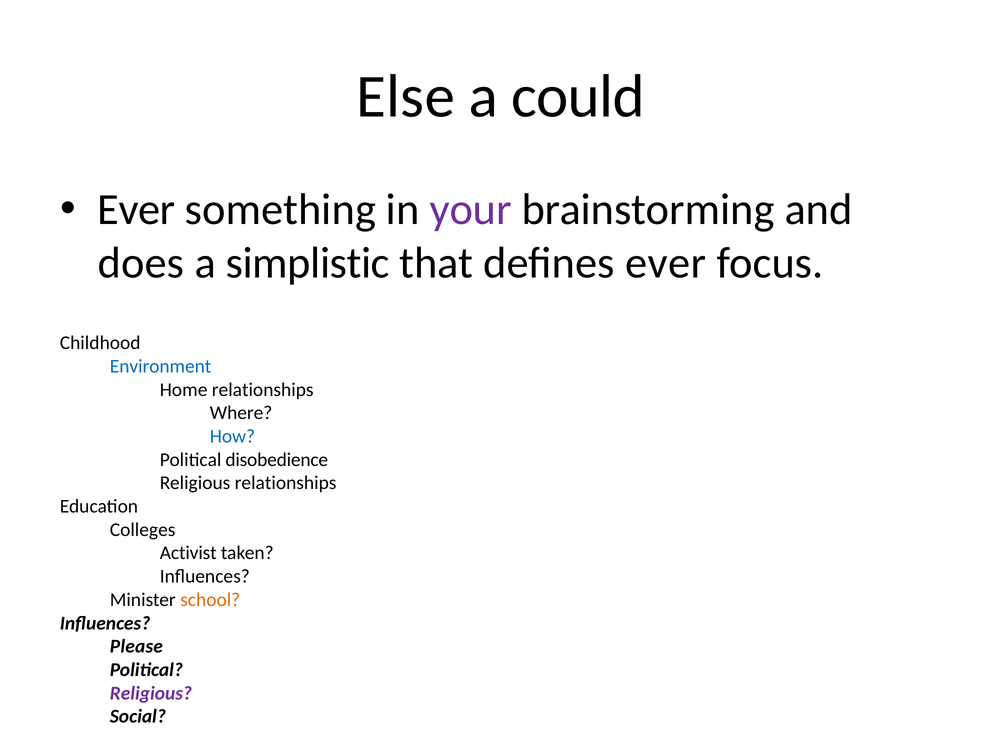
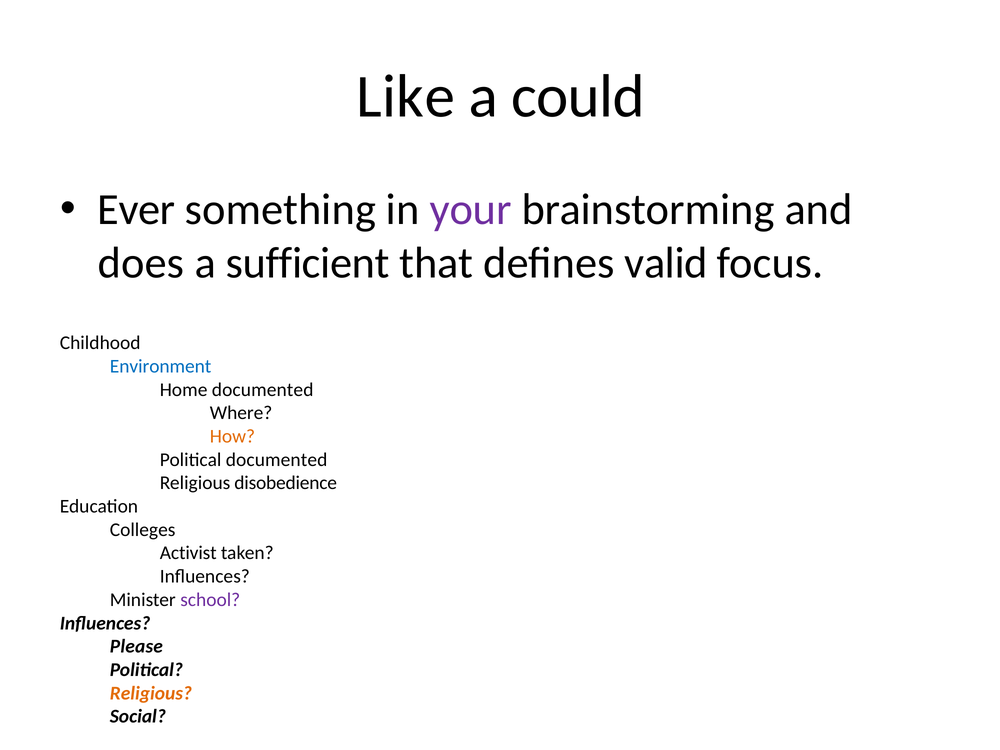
Else: Else -> Like (406, 97)
simplistic: simplistic -> sufficient (308, 263)
defines ever: ever -> valid (666, 263)
Home relationships: relationships -> documented (263, 390)
How colour: blue -> orange (232, 436)
Political disobedience: disobedience -> documented (277, 460)
Religious relationships: relationships -> disobedience (286, 483)
school colour: orange -> purple (210, 600)
Religious colour: purple -> orange (151, 693)
